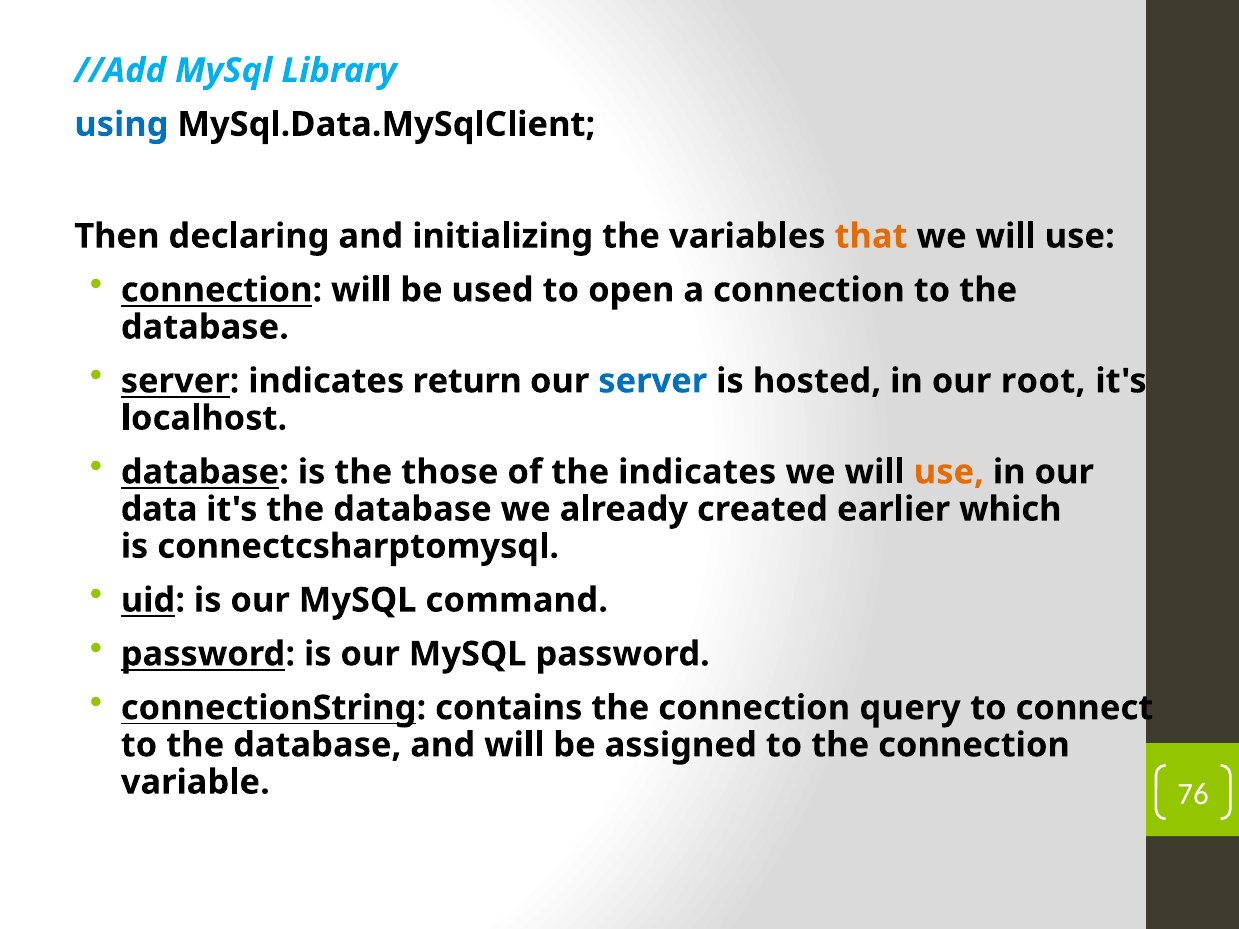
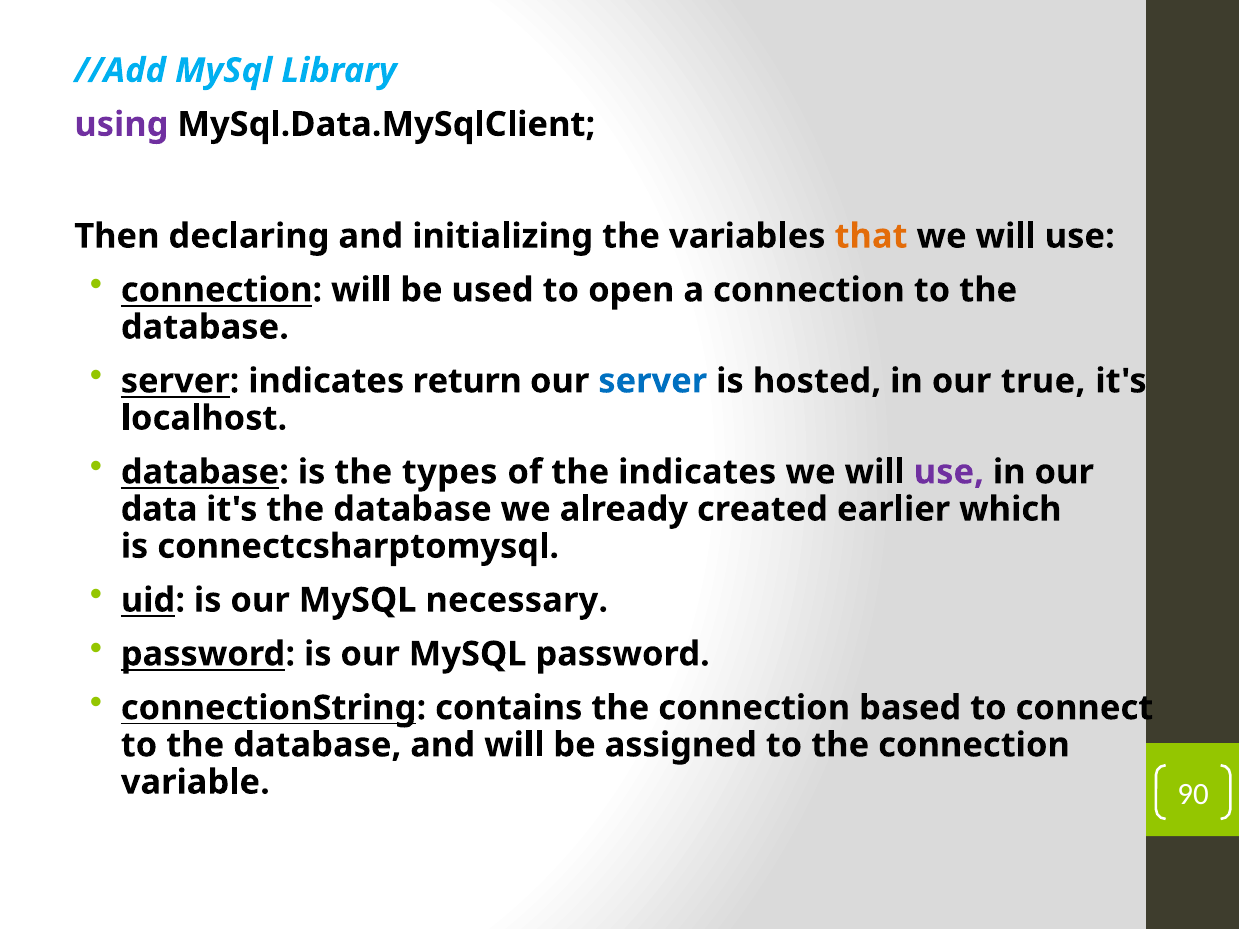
using colour: blue -> purple (121, 124)
root: root -> true (1043, 381)
those: those -> types (450, 472)
use colour: orange -> purple (949, 472)
command: command -> necessary (517, 600)
query: query -> based (910, 708)
76: 76 -> 90 (1193, 794)
